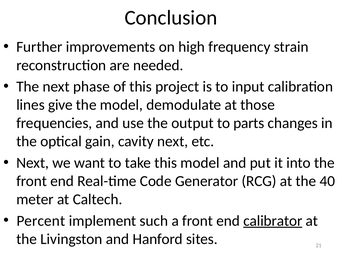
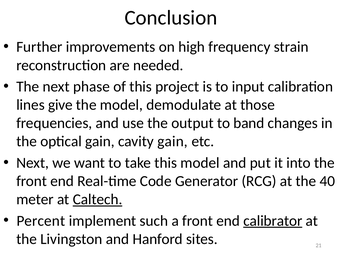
parts: parts -> band (249, 123)
cavity next: next -> gain (173, 141)
Caltech underline: none -> present (98, 199)
